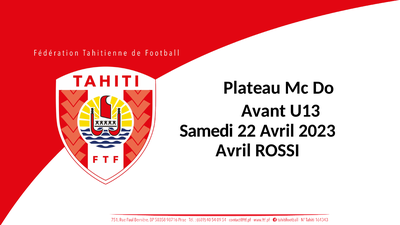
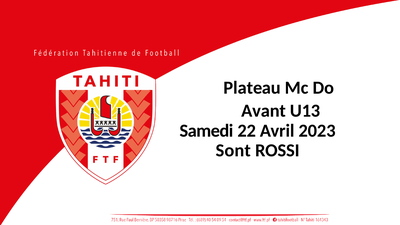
Avril: Avril -> Sont (233, 150)
